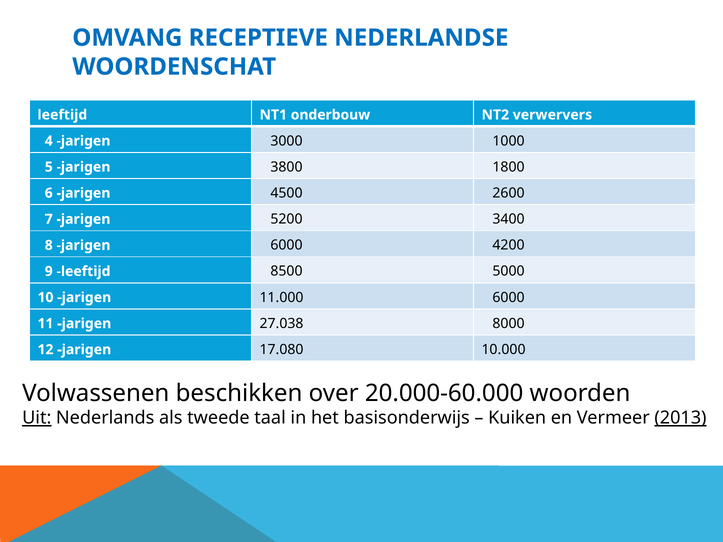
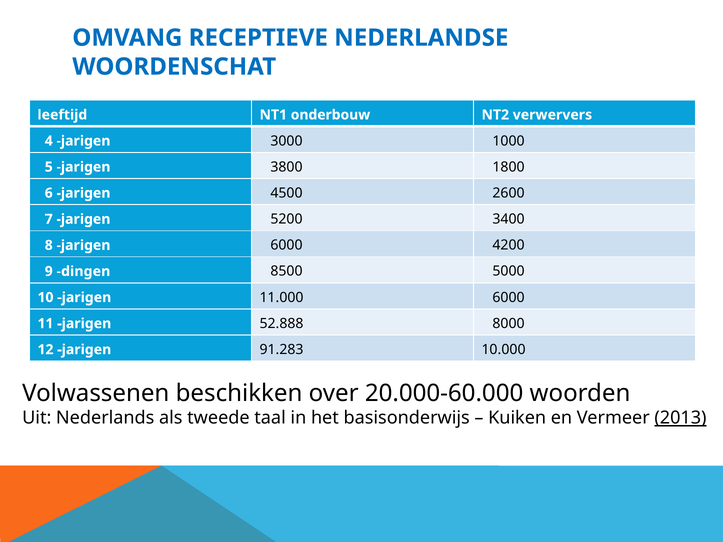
9 leeftijd: leeftijd -> dingen (83, 271)
27.038: 27.038 -> 52.888 (282, 324)
17.080: 17.080 -> 91.283 (282, 350)
Uit underline: present -> none (37, 418)
